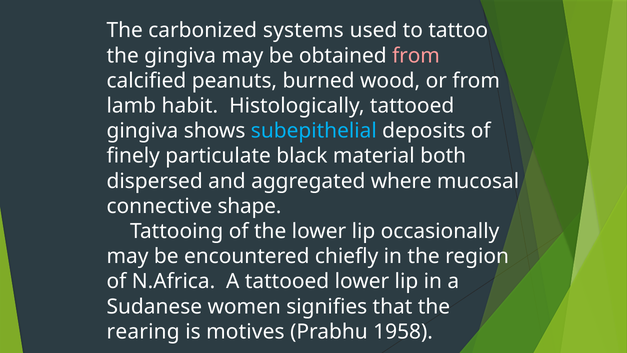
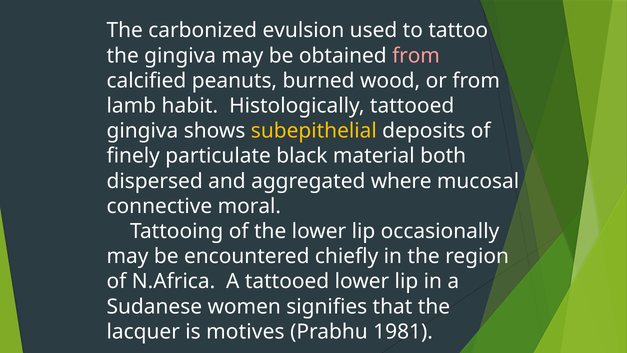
systems: systems -> evulsion (303, 30)
subepithelial colour: light blue -> yellow (314, 131)
shape: shape -> moral (249, 206)
rearing: rearing -> lacquer (143, 332)
1958: 1958 -> 1981 (403, 332)
